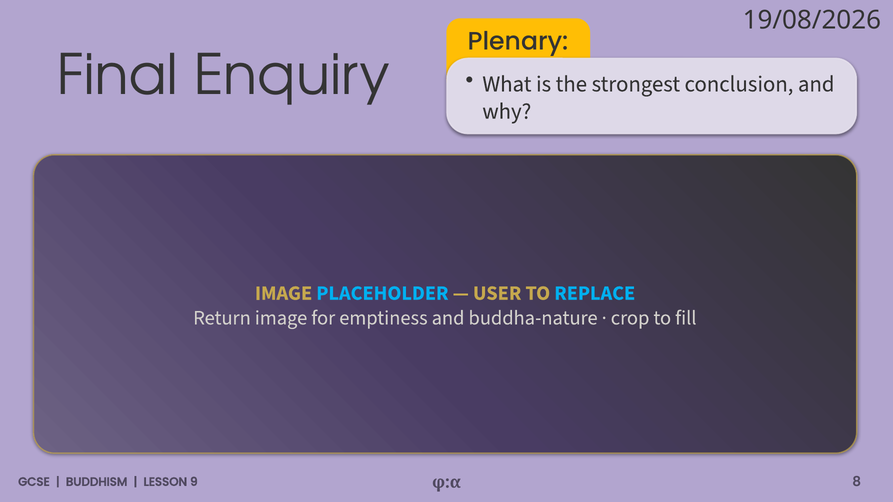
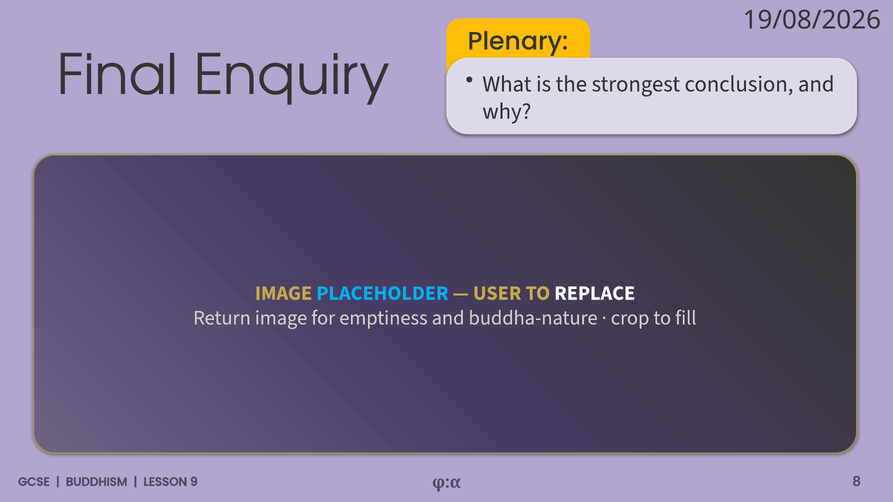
REPLACE colour: light blue -> white (595, 293)
